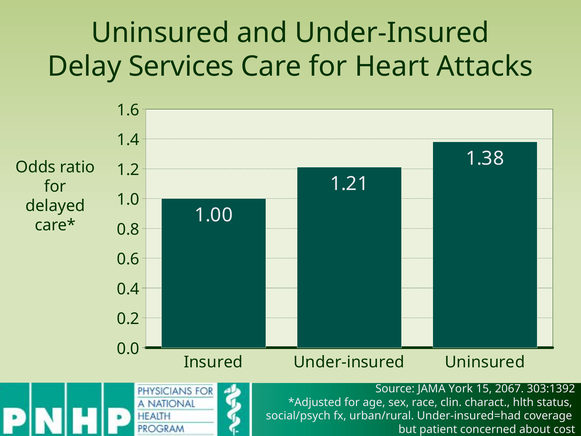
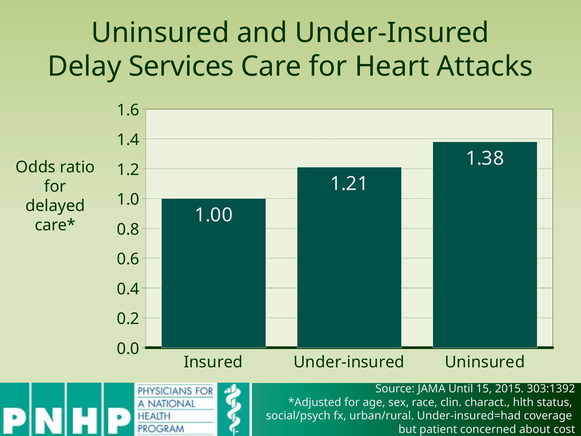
York: York -> Until (461, 388)
2067: 2067 -> 2015 (509, 388)
